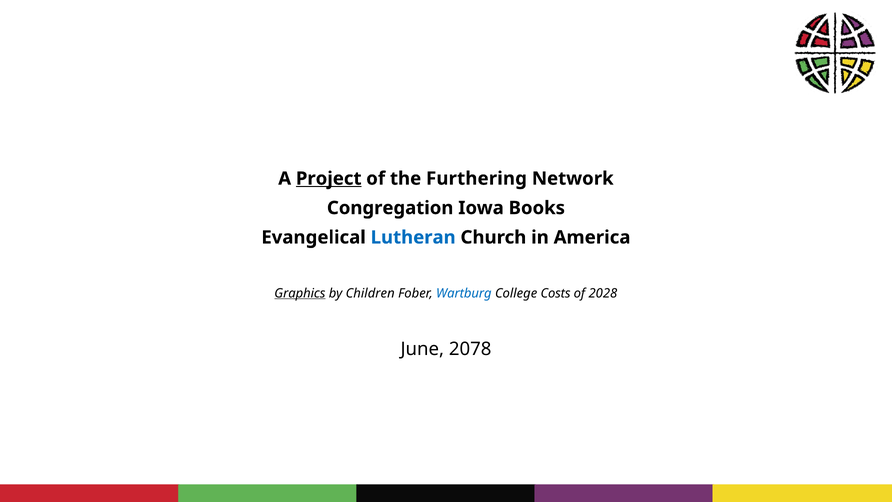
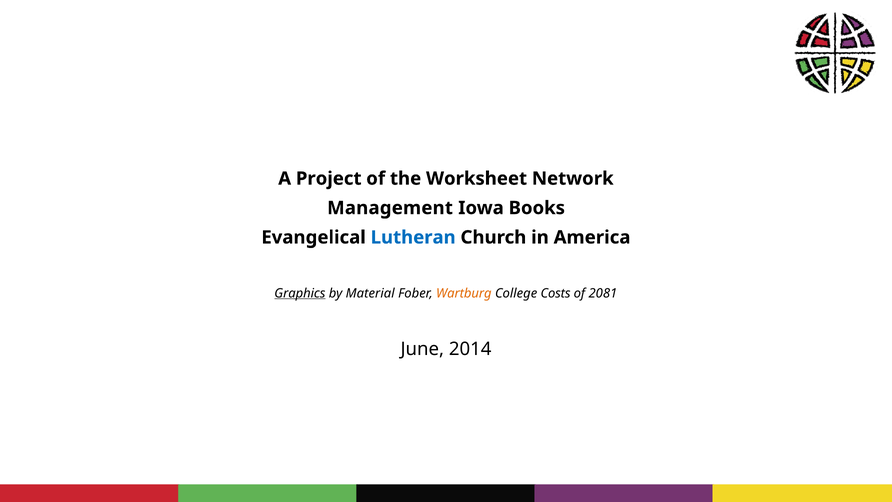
Project underline: present -> none (329, 178)
Furthering: Furthering -> Worksheet (477, 178)
Congregation: Congregation -> Management (390, 208)
Children: Children -> Material (370, 293)
Wartburg colour: blue -> orange (464, 293)
2028: 2028 -> 2081 (603, 293)
2078: 2078 -> 2014 (470, 349)
